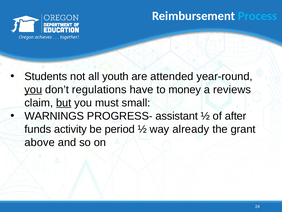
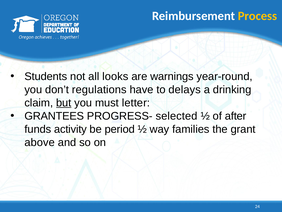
Process colour: light blue -> yellow (257, 16)
youth: youth -> looks (115, 76)
attended: attended -> warnings (172, 76)
you underline: present -> none (33, 89)
money: money -> delays (185, 89)
reviews: reviews -> drinking (232, 89)
small: small -> letter (136, 103)
WARNINGS: WARNINGS -> GRANTEES (54, 116)
assistant: assistant -> selected (177, 116)
already: already -> families (191, 129)
